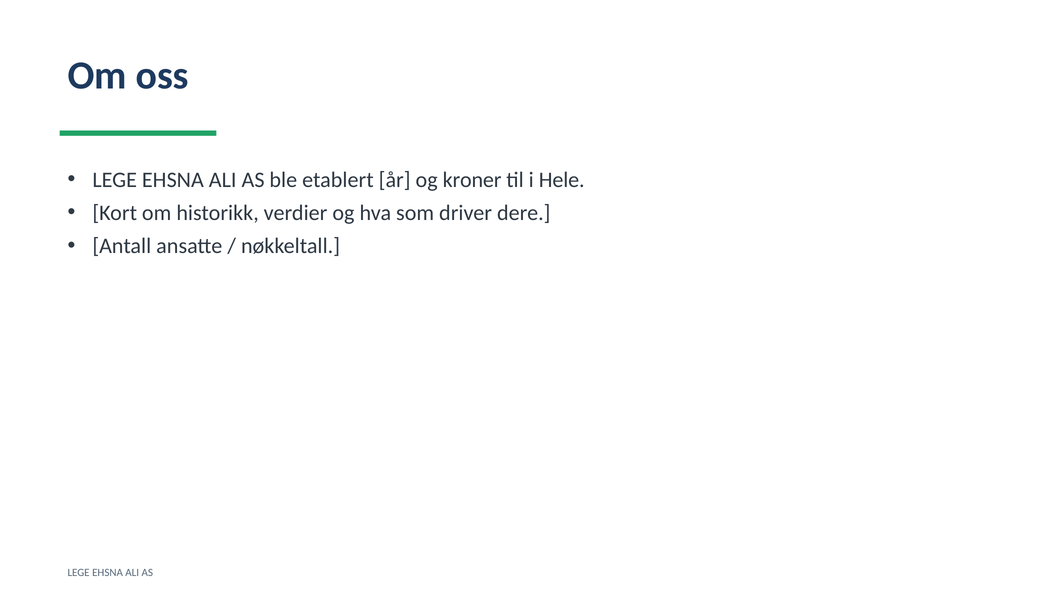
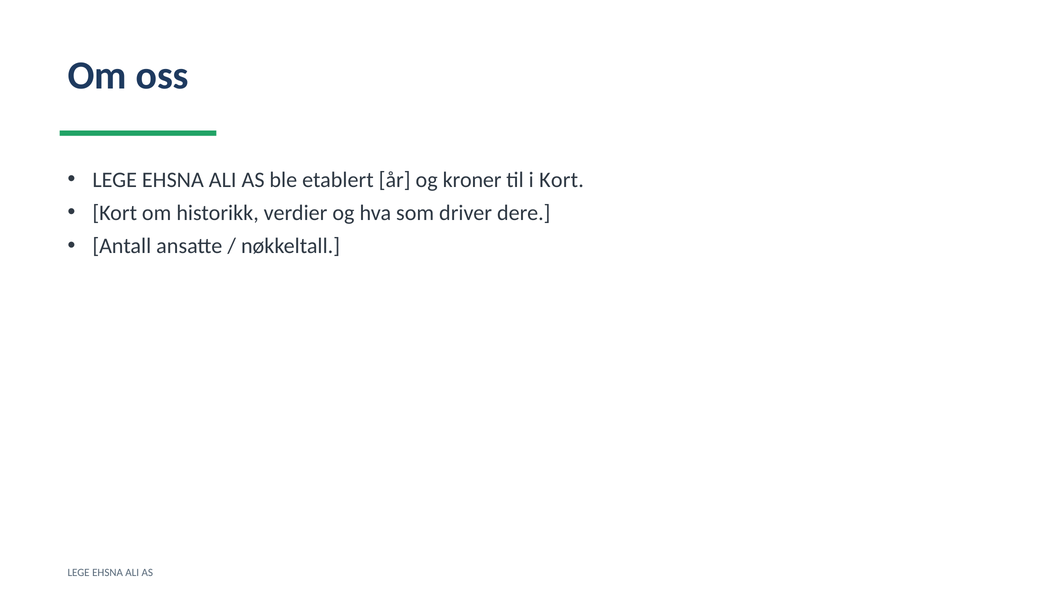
i Hele: Hele -> Kort (562, 180)
